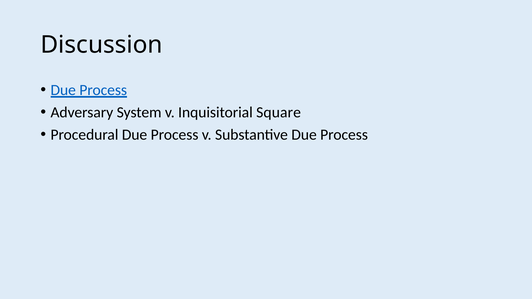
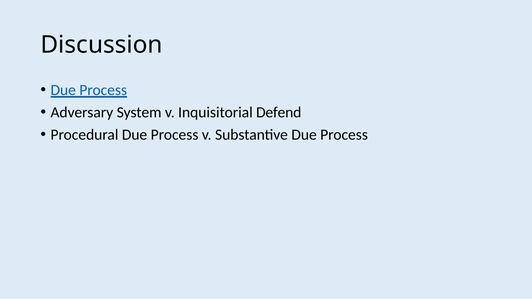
Square: Square -> Defend (279, 113)
